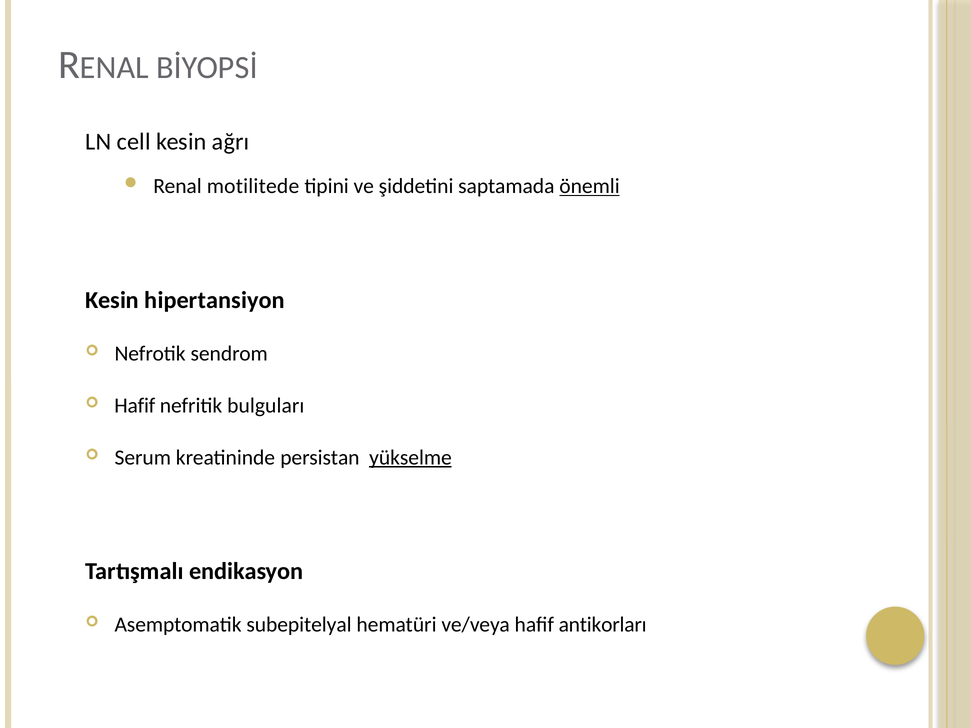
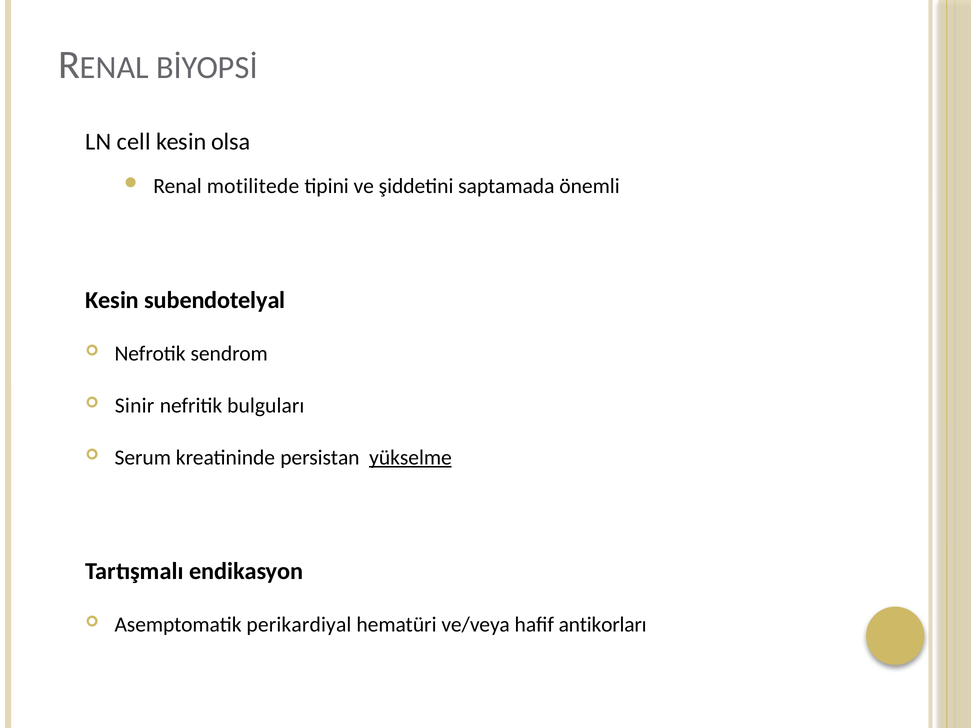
ağrı: ağrı -> olsa (231, 142)
önemli underline: present -> none (590, 186)
hipertansiyon: hipertansiyon -> subendotelyal (215, 300)
Hafif: Hafif -> Sinir (135, 406)
subepitelyal: subepitelyal -> perikardiyal (299, 625)
